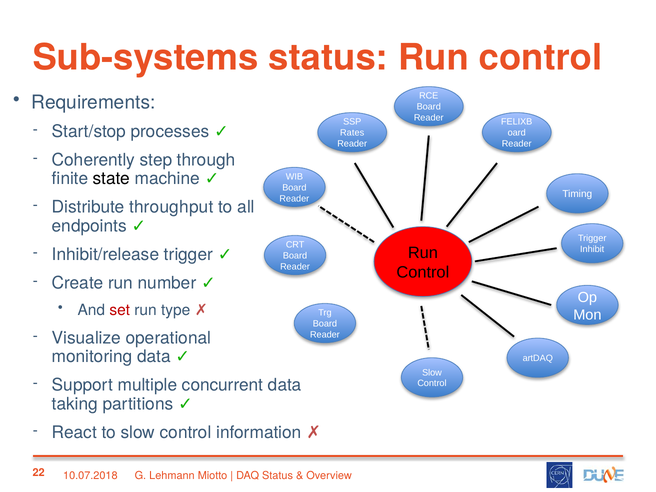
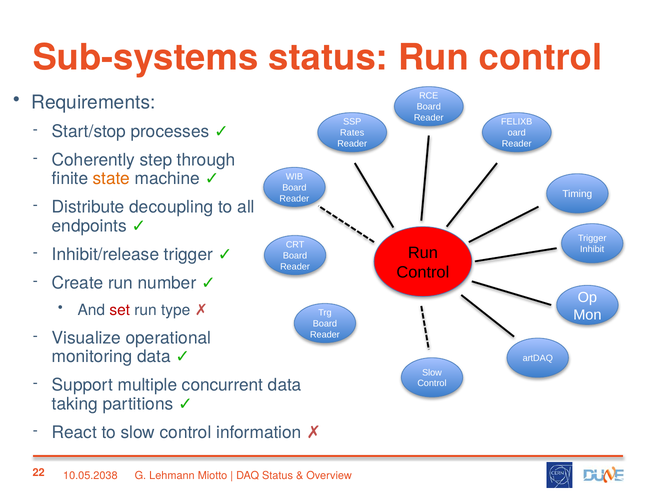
state colour: black -> orange (111, 179)
throughput: throughput -> decoupling (171, 207)
10.07.2018: 10.07.2018 -> 10.05.2038 (90, 475)
